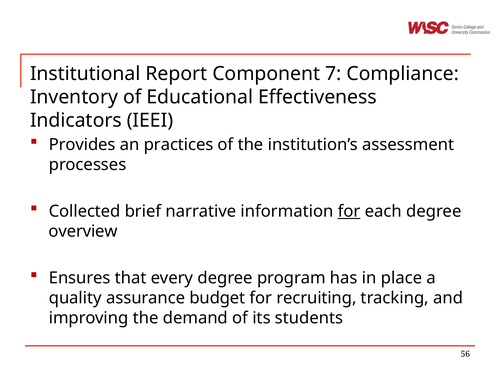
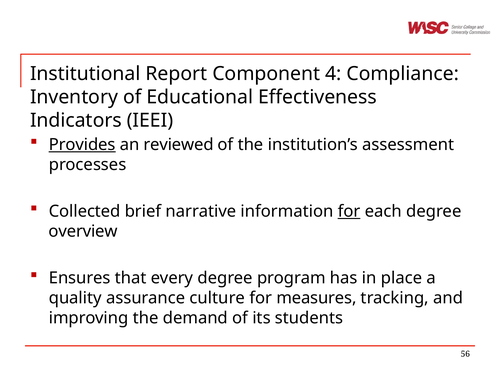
7: 7 -> 4 (333, 74)
Provides underline: none -> present (82, 145)
practices: practices -> reviewed (179, 145)
budget: budget -> culture (217, 298)
recruiting: recruiting -> measures (316, 298)
